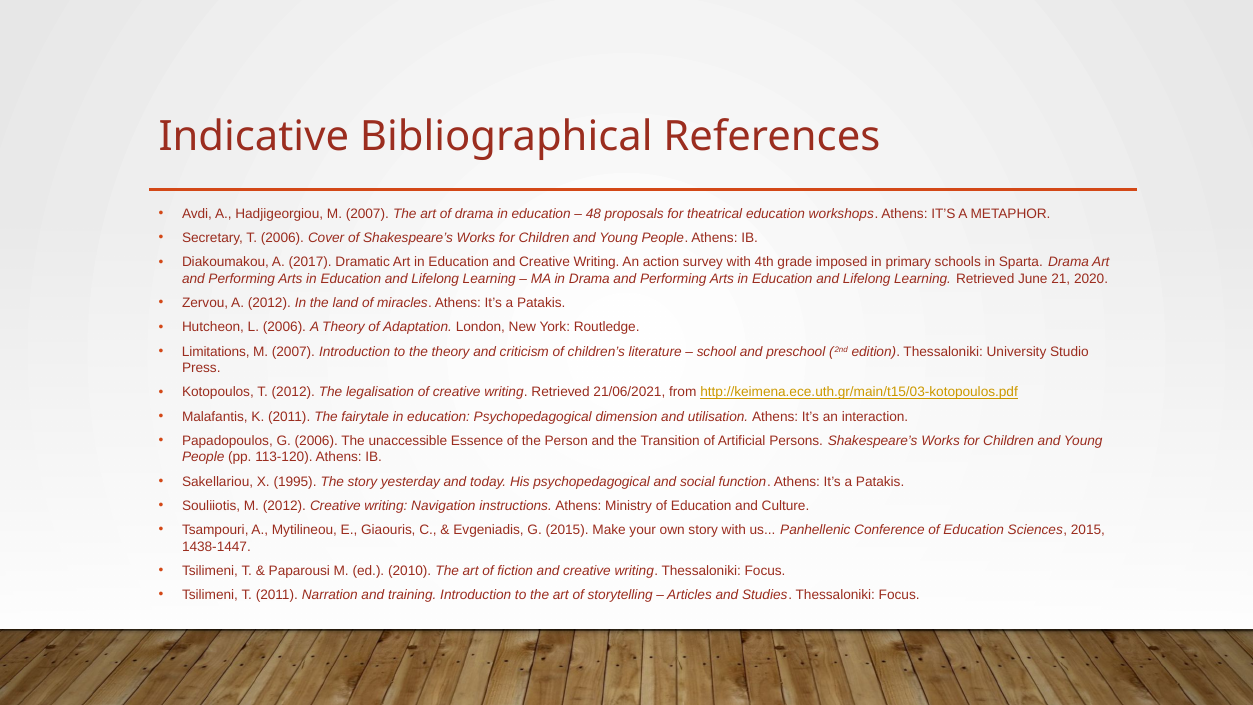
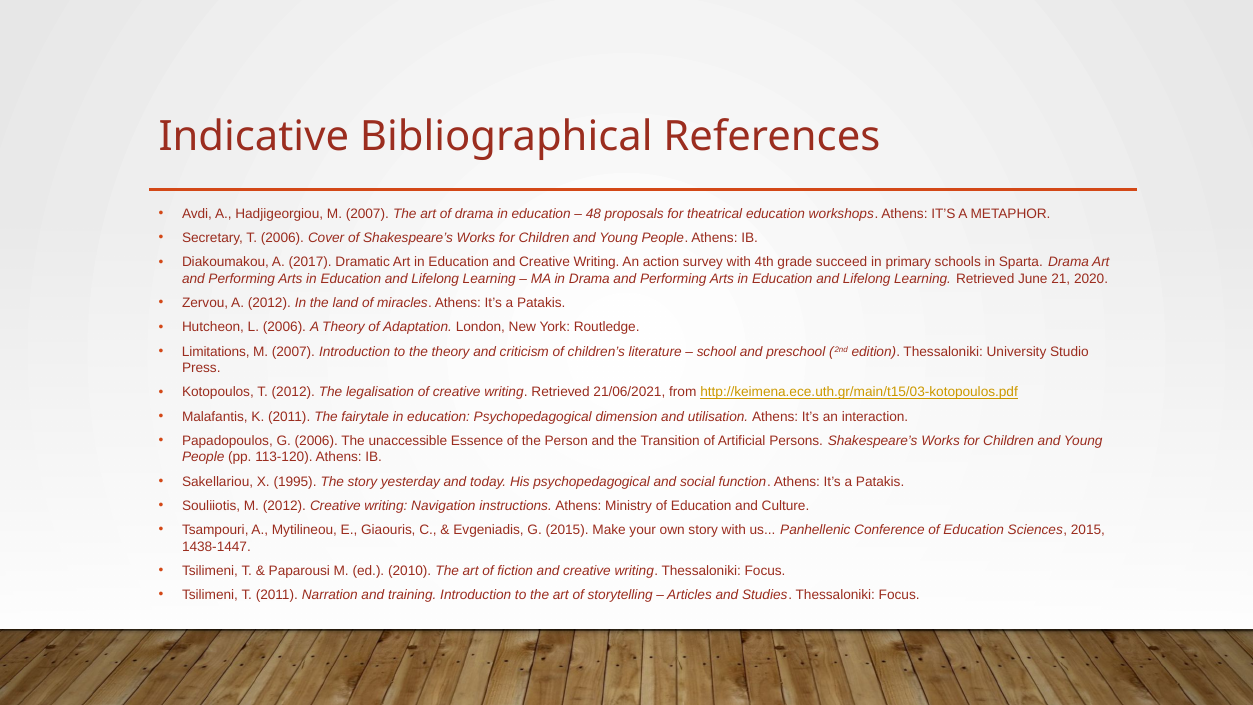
imposed: imposed -> succeed (842, 262)
